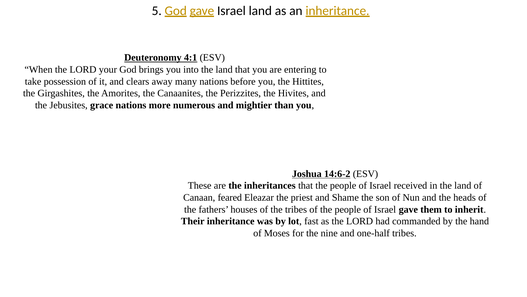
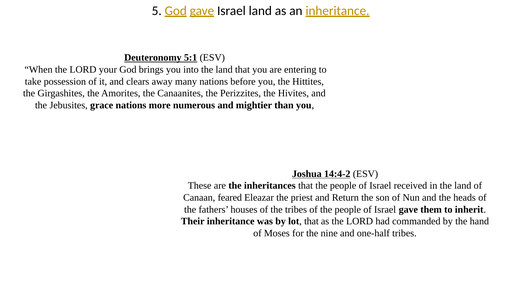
4:1: 4:1 -> 5:1 (191, 58)
14:6-2: 14:6-2 -> 14:4-2 (337, 174)
Shame: Shame -> Return (345, 197)
lot fast: fast -> that (311, 221)
